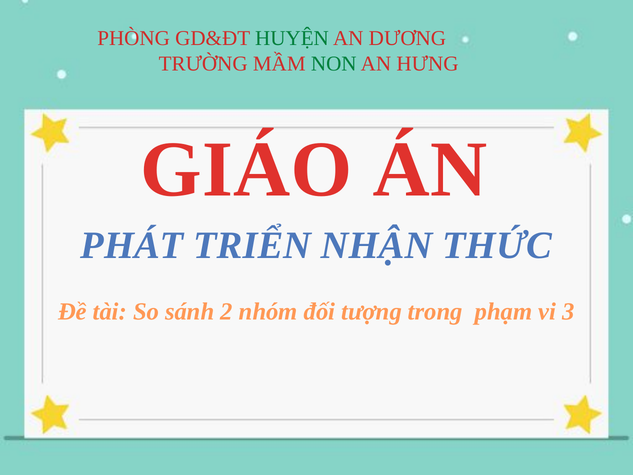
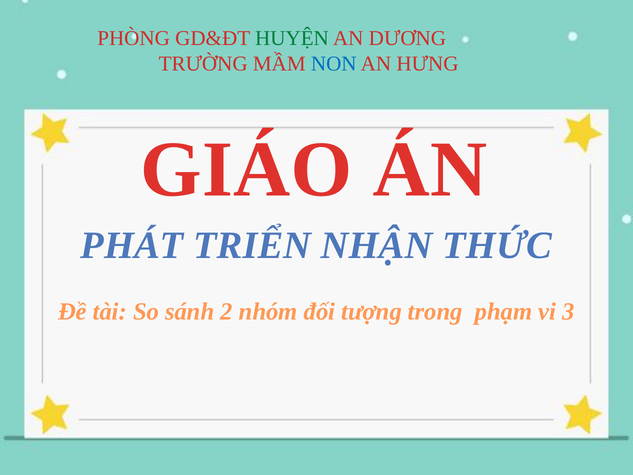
NON colour: green -> blue (334, 64)
